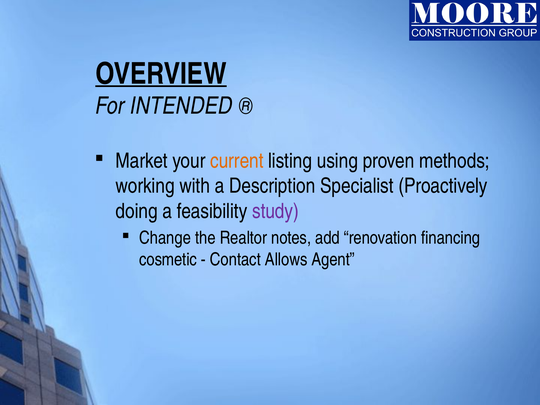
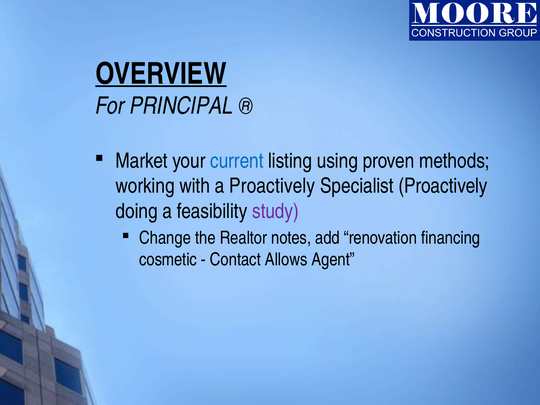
INTENDED: INTENDED -> PRINCIPAL (181, 106)
current colour: orange -> blue (237, 161)
a Description: Description -> Proactively (272, 186)
